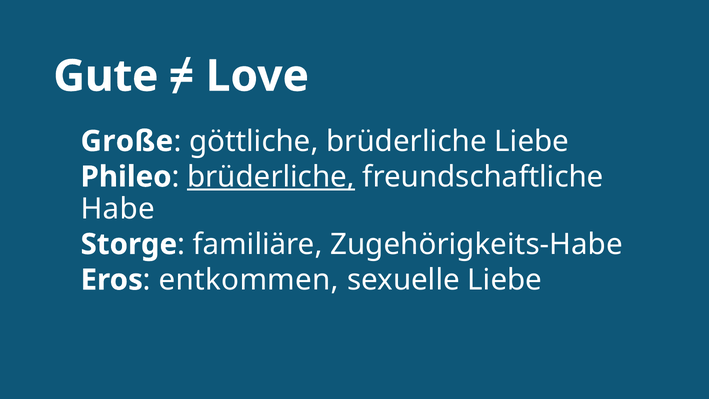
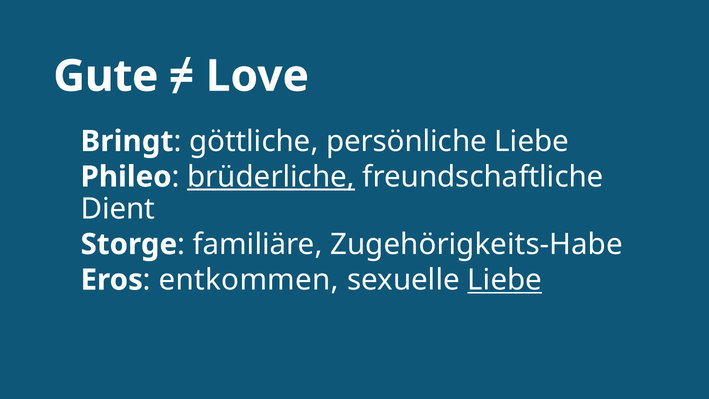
Große: Große -> Bringt (127, 141)
göttliche brüderliche: brüderliche -> persönliche (407, 141)
Habe: Habe -> Dient (118, 209)
Liebe underline: none -> present (505, 280)
